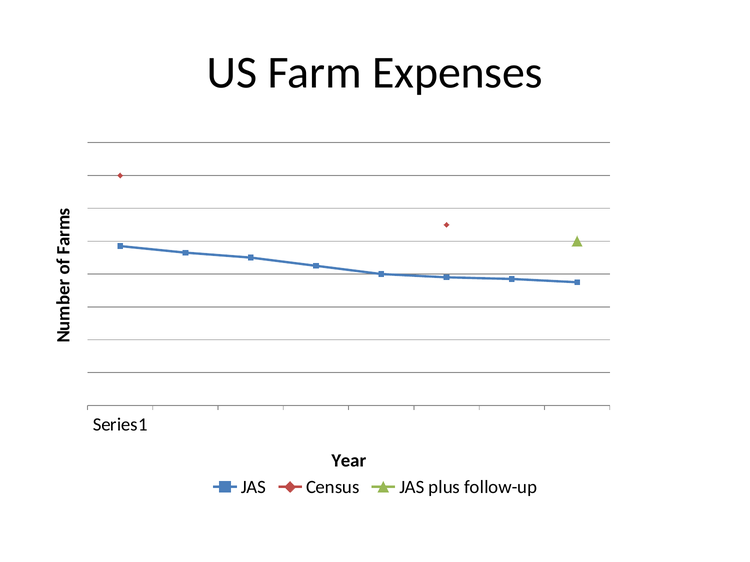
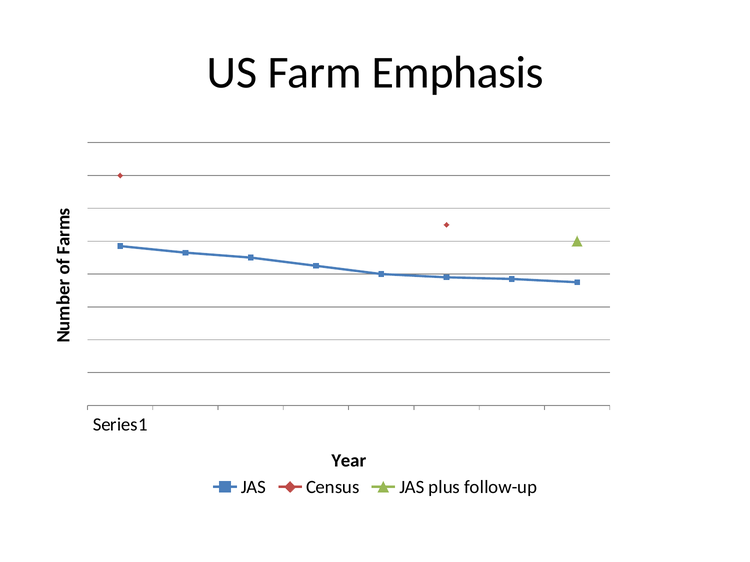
Expenses: Expenses -> Emphasis (458, 73)
